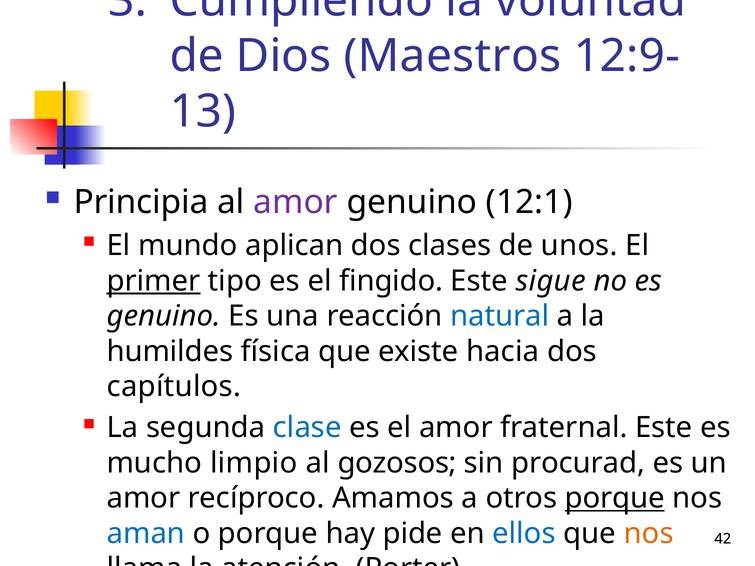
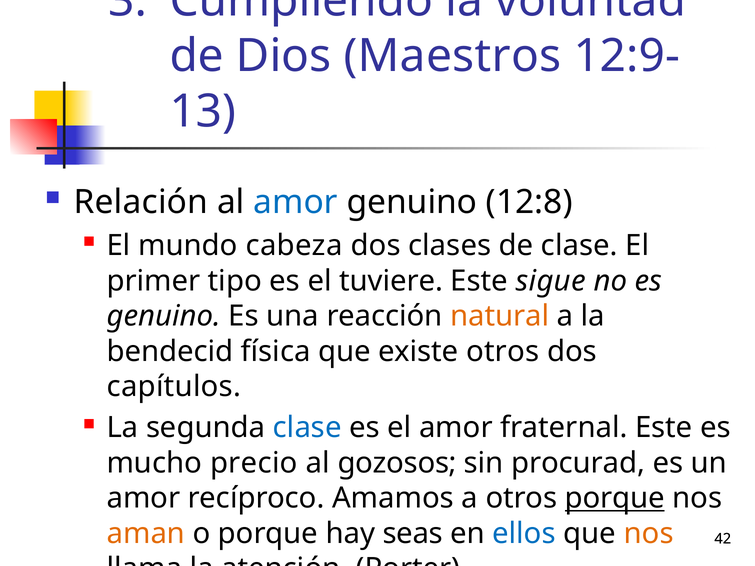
Principia: Principia -> Relación (141, 202)
amor colour: purple -> blue (296, 202)
12:1: 12:1 -> 12:8 (529, 202)
aplican: aplican -> cabeza (294, 246)
de unos: unos -> clase (579, 246)
primer underline: present -> none (153, 281)
fingido: fingido -> tuviere (391, 281)
natural colour: blue -> orange (500, 316)
humildes: humildes -> bendecid (170, 352)
existe hacia: hacia -> otros (503, 352)
limpio: limpio -> precio (254, 463)
aman colour: blue -> orange (146, 534)
pide: pide -> seas (413, 534)
